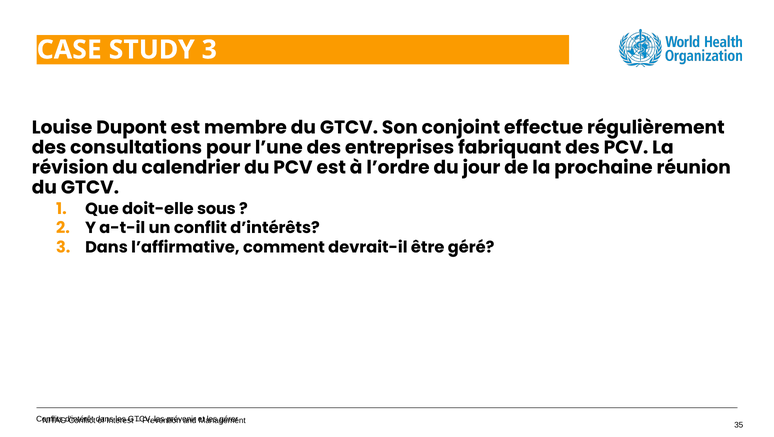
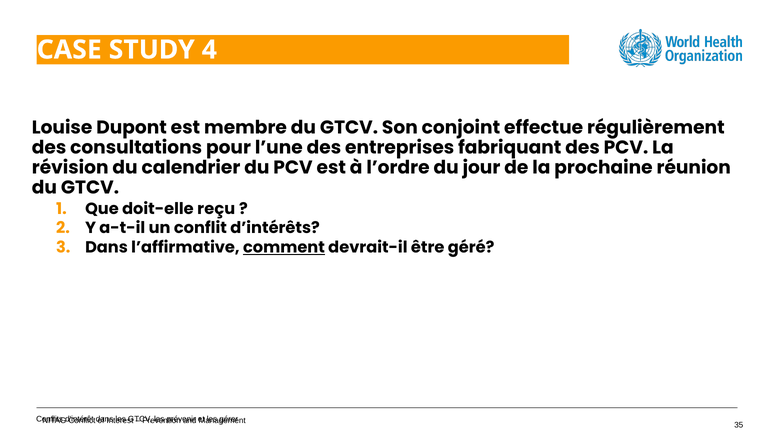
STUDY 3: 3 -> 4 (209, 50)
sous: sous -> reçu (216, 209)
comment underline: none -> present (284, 248)
